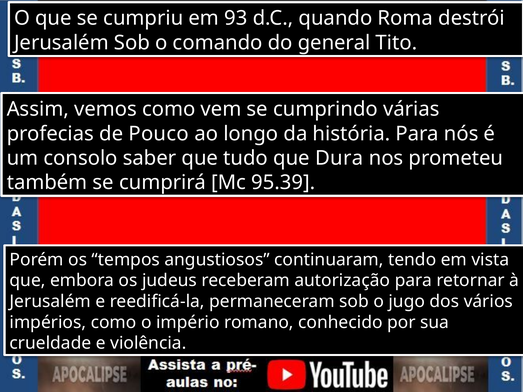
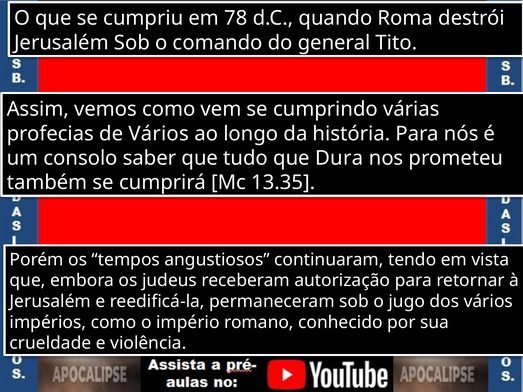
93: 93 -> 78 (236, 18)
de Pouco: Pouco -> Vários (159, 134)
95.39: 95.39 -> 13.35 (283, 183)
